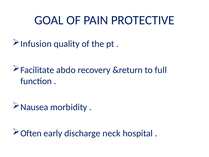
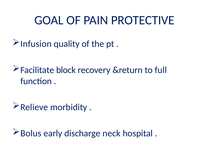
abdo: abdo -> block (66, 70)
Nausea: Nausea -> Relieve (34, 107)
Often: Often -> Bolus (31, 133)
